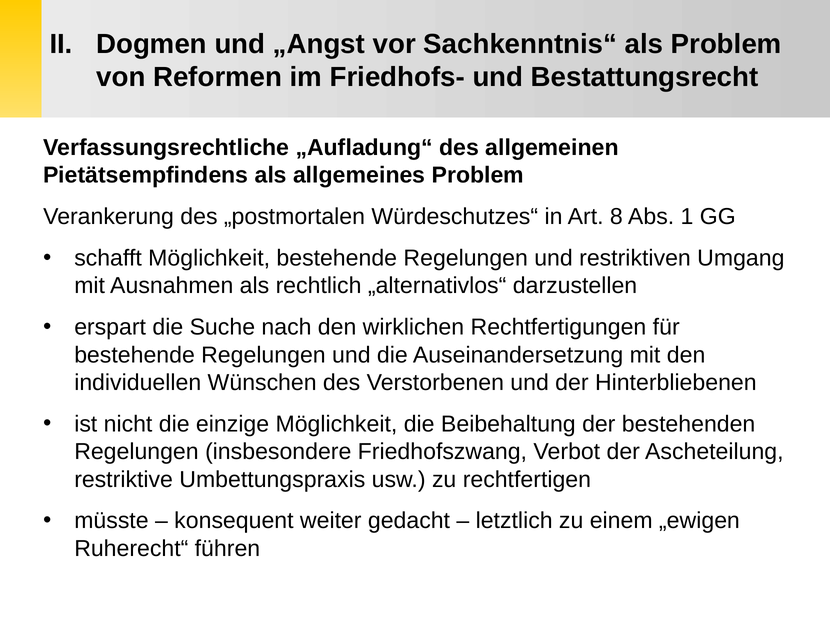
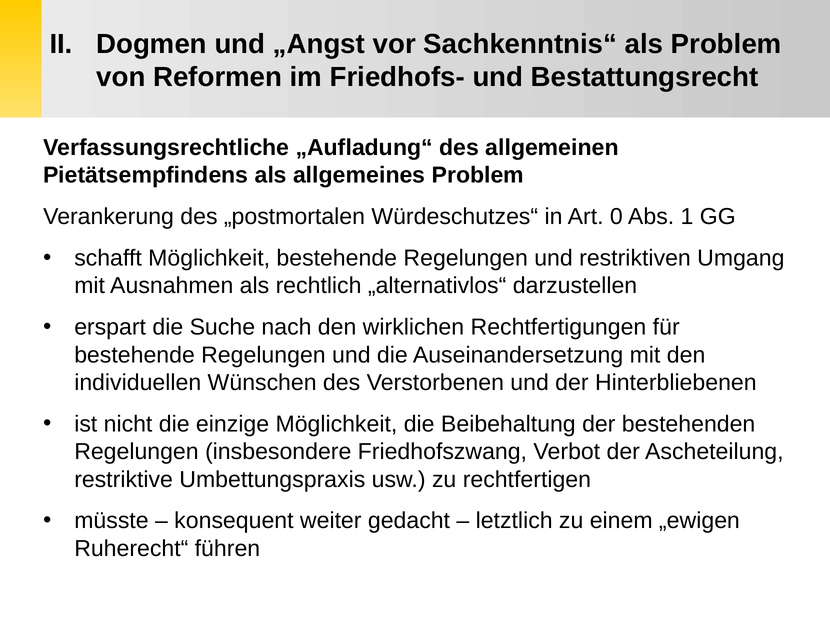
8: 8 -> 0 (616, 217)
